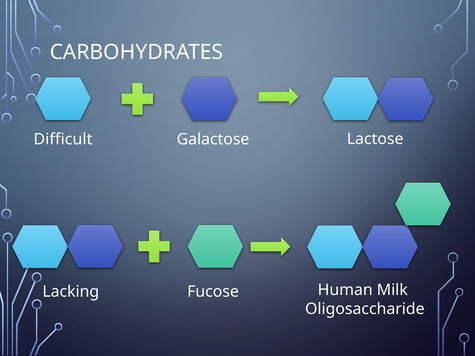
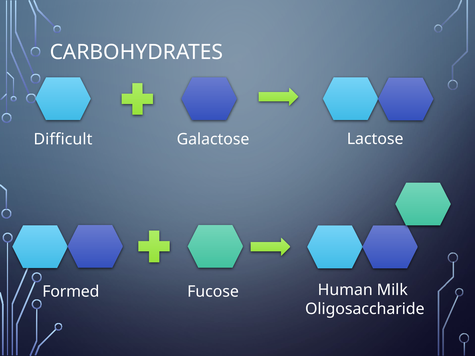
Lacking: Lacking -> Formed (71, 292)
